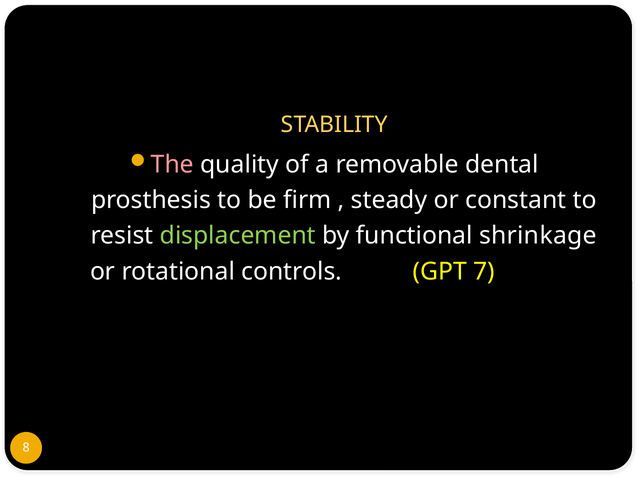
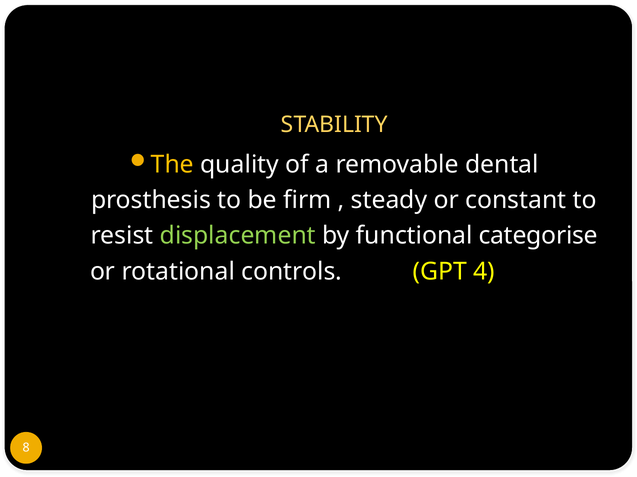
The colour: pink -> yellow (172, 165)
shrinkage: shrinkage -> categorise (538, 236)
7: 7 -> 4 (484, 272)
